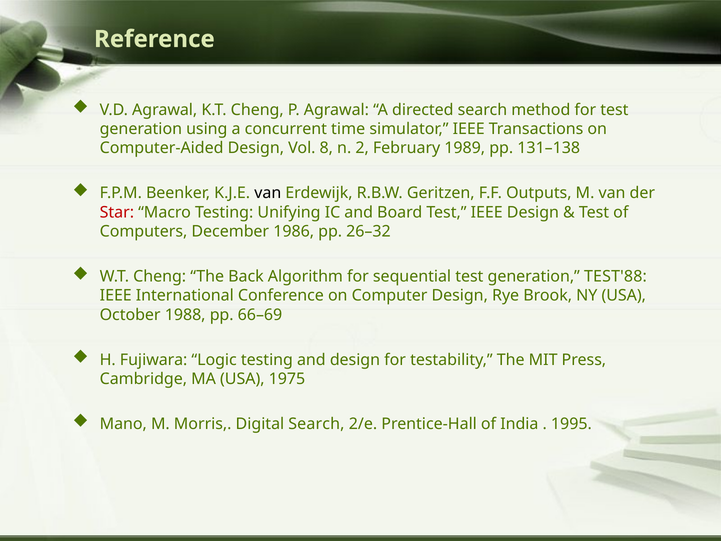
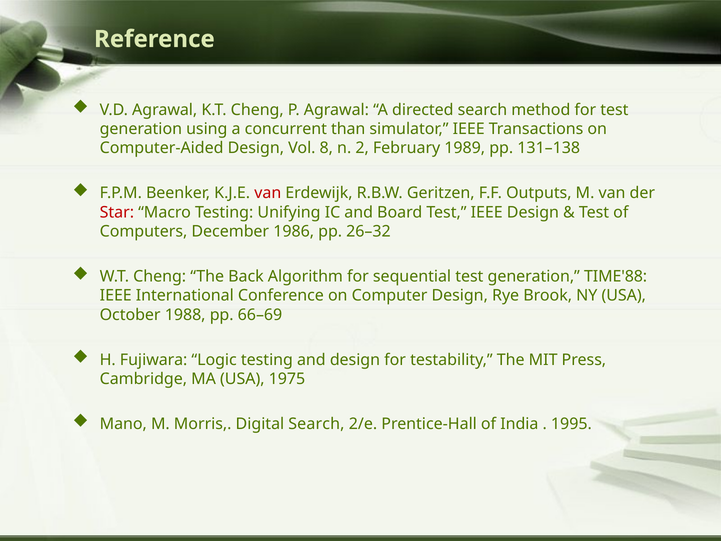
time: time -> than (348, 129)
van colour: black -> red (268, 193)
TEST'88: TEST'88 -> TIME'88 (616, 276)
